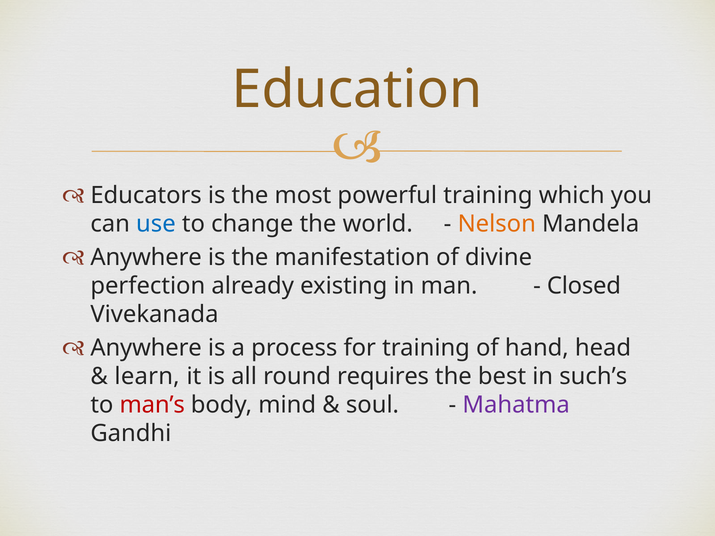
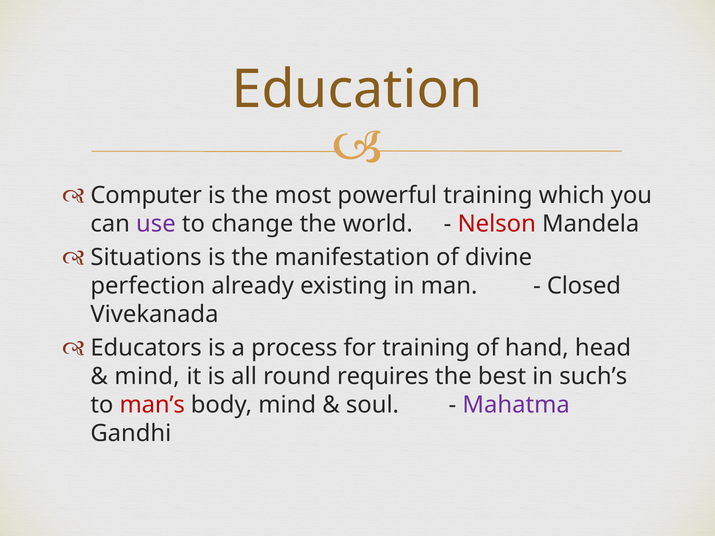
Educators: Educators -> Computer (146, 195)
use colour: blue -> purple (156, 224)
Nelson colour: orange -> red (497, 224)
Anywhere: Anywhere -> Situations (146, 257)
Anywhere: Anywhere -> Educators (146, 348)
learn: learn -> mind (147, 376)
